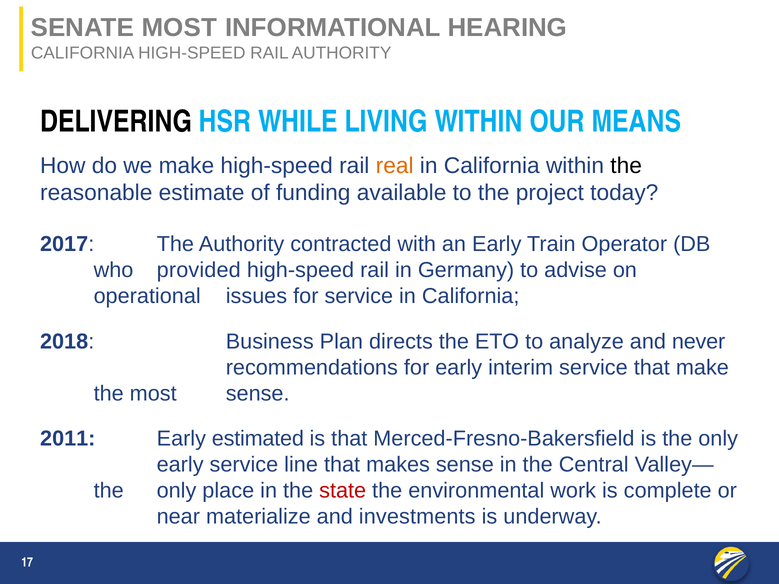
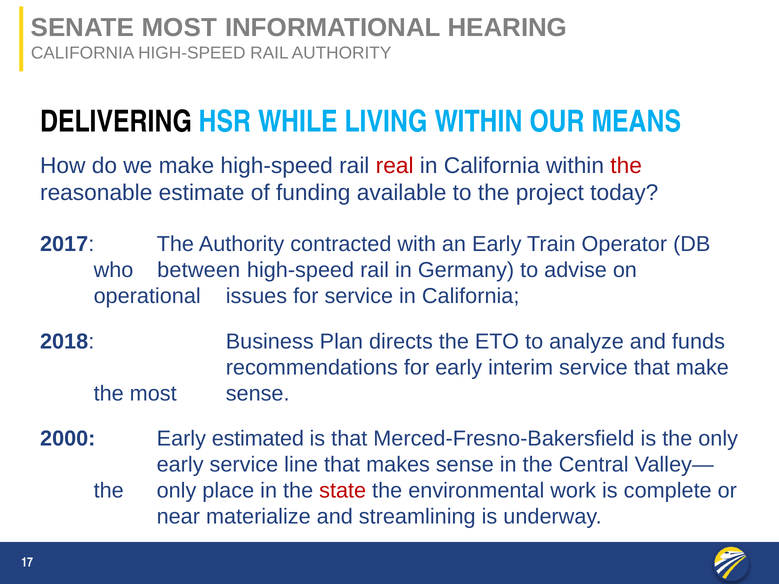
real colour: orange -> red (395, 166)
the colour: black -> red (626, 166)
provided: provided -> between (199, 270)
never: never -> funds (698, 342)
2011: 2011 -> 2000 (68, 439)
investments: investments -> streamlining (417, 517)
